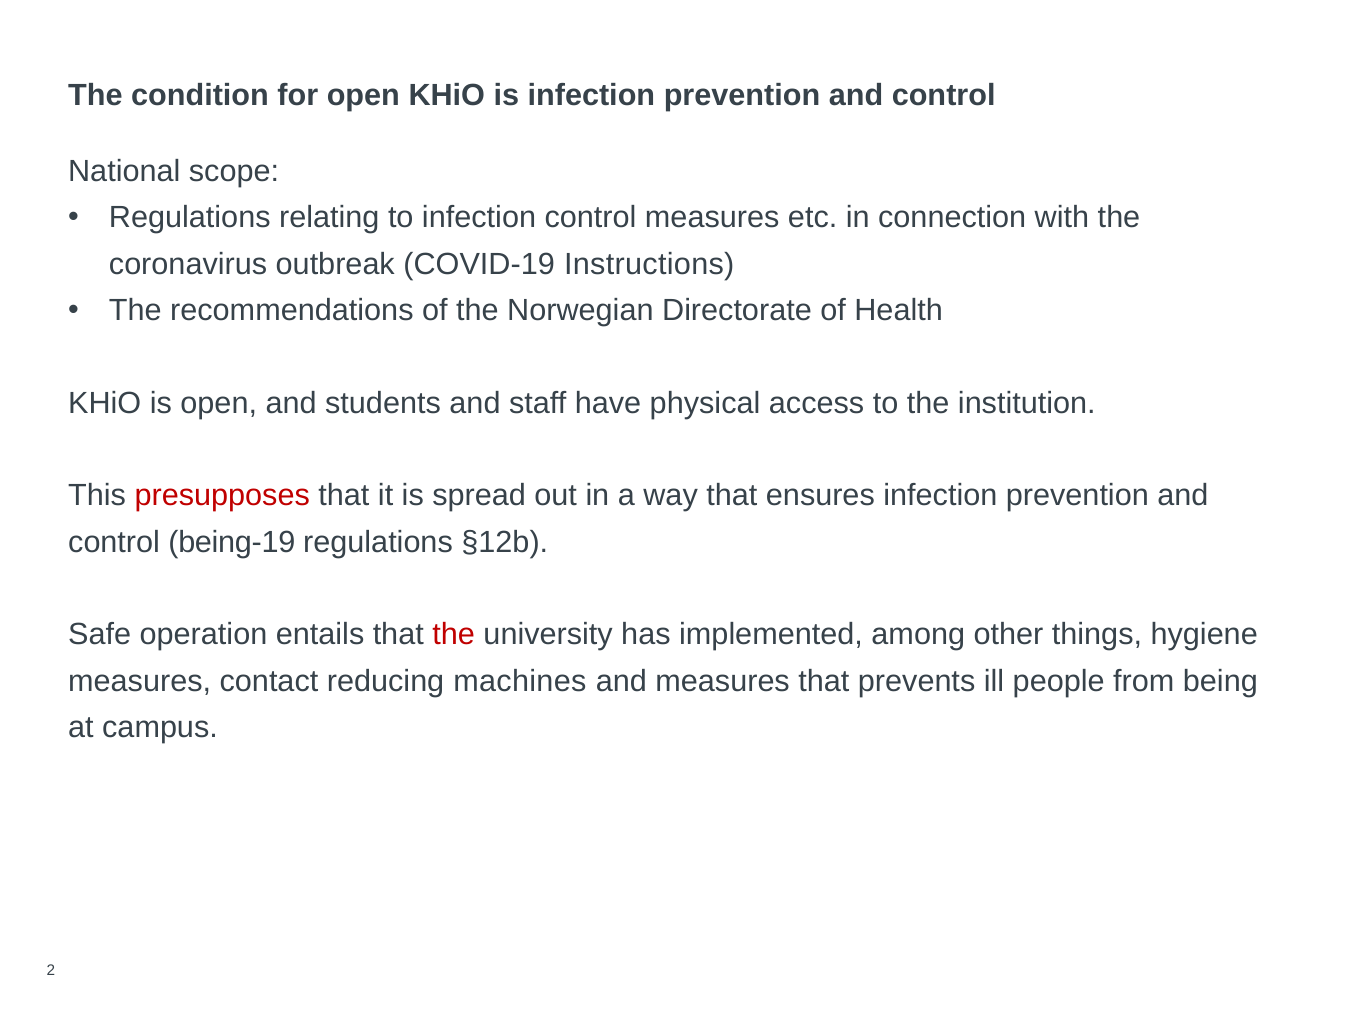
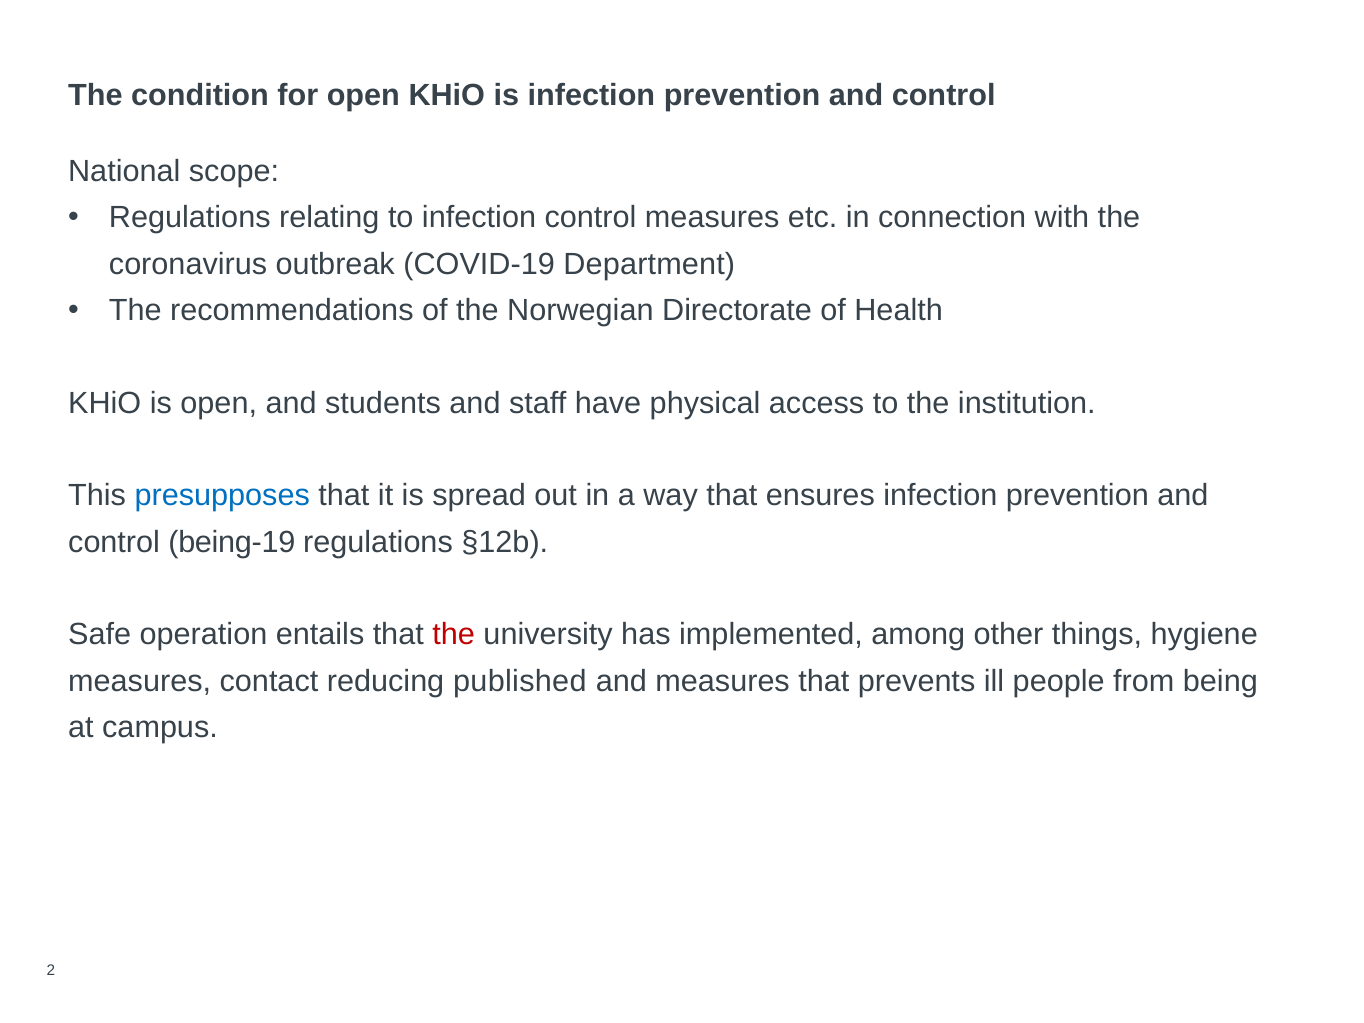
Instructions: Instructions -> Department (649, 264)
presupposes colour: red -> blue (222, 496)
machines: machines -> published (520, 681)
